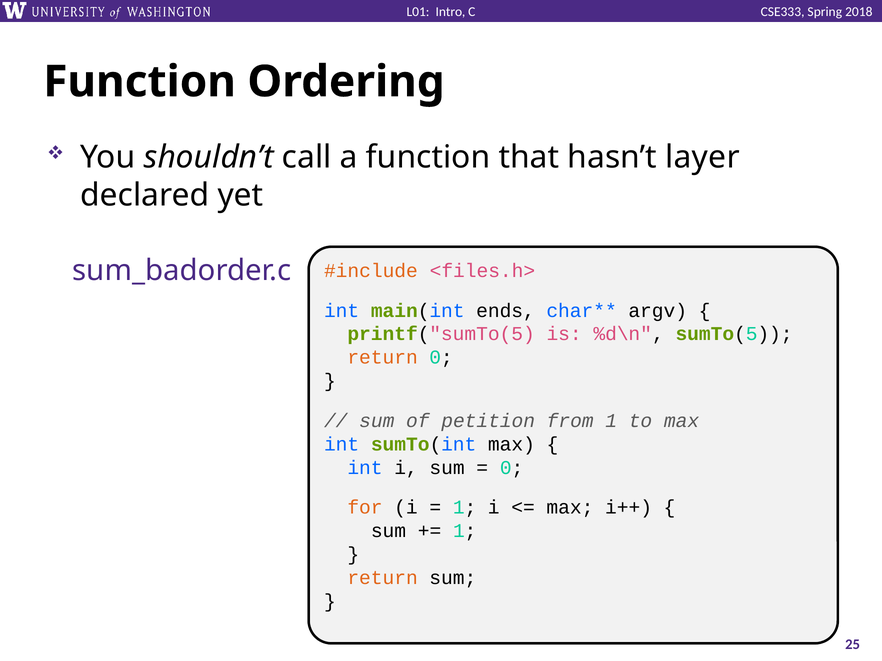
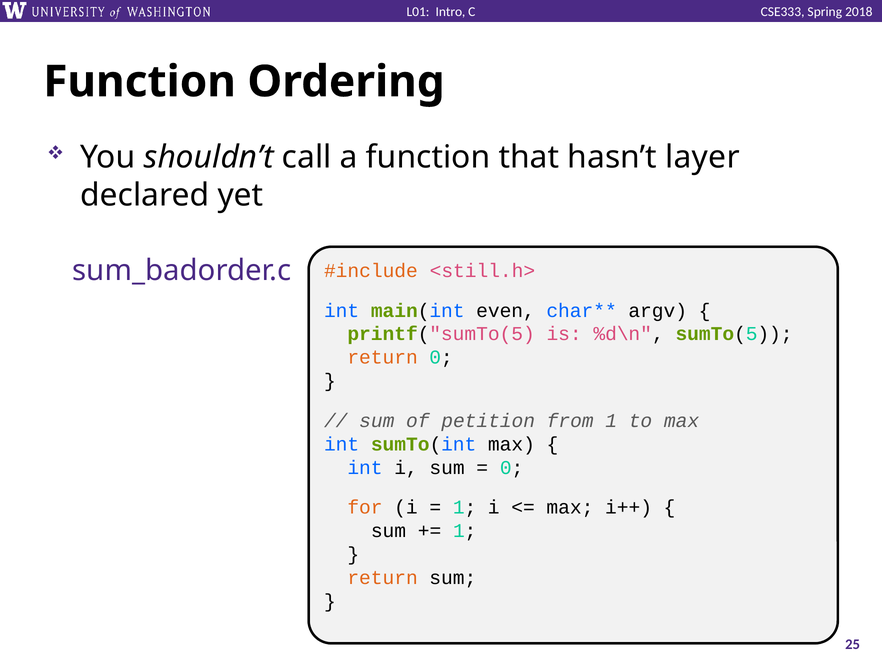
<files.h>: <files.h> -> <still.h> (482, 271)
ends: ends -> even (506, 311)
